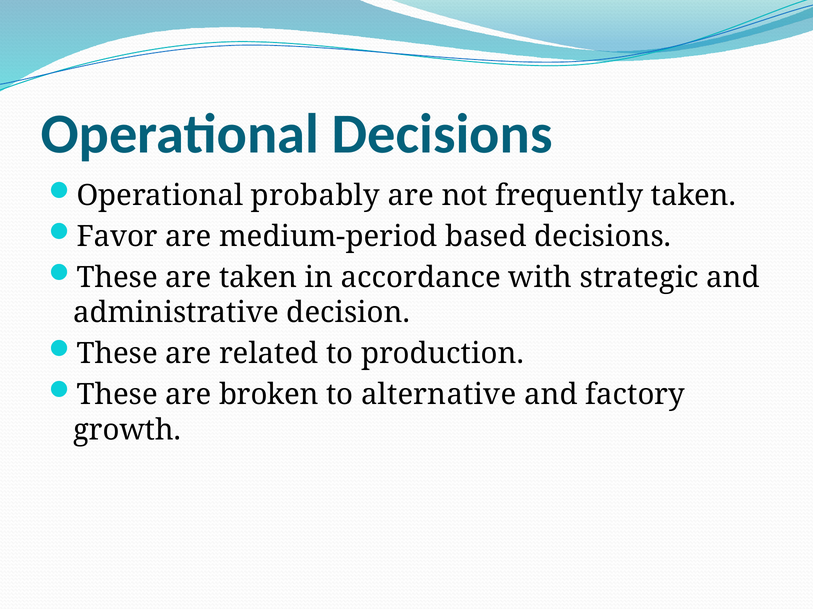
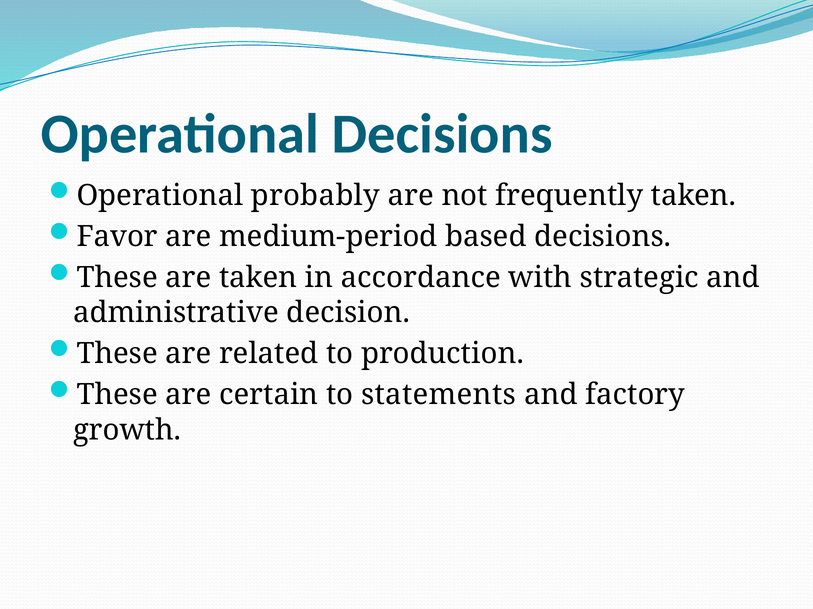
broken: broken -> certain (269, 395)
alternative: alternative -> statements (439, 395)
